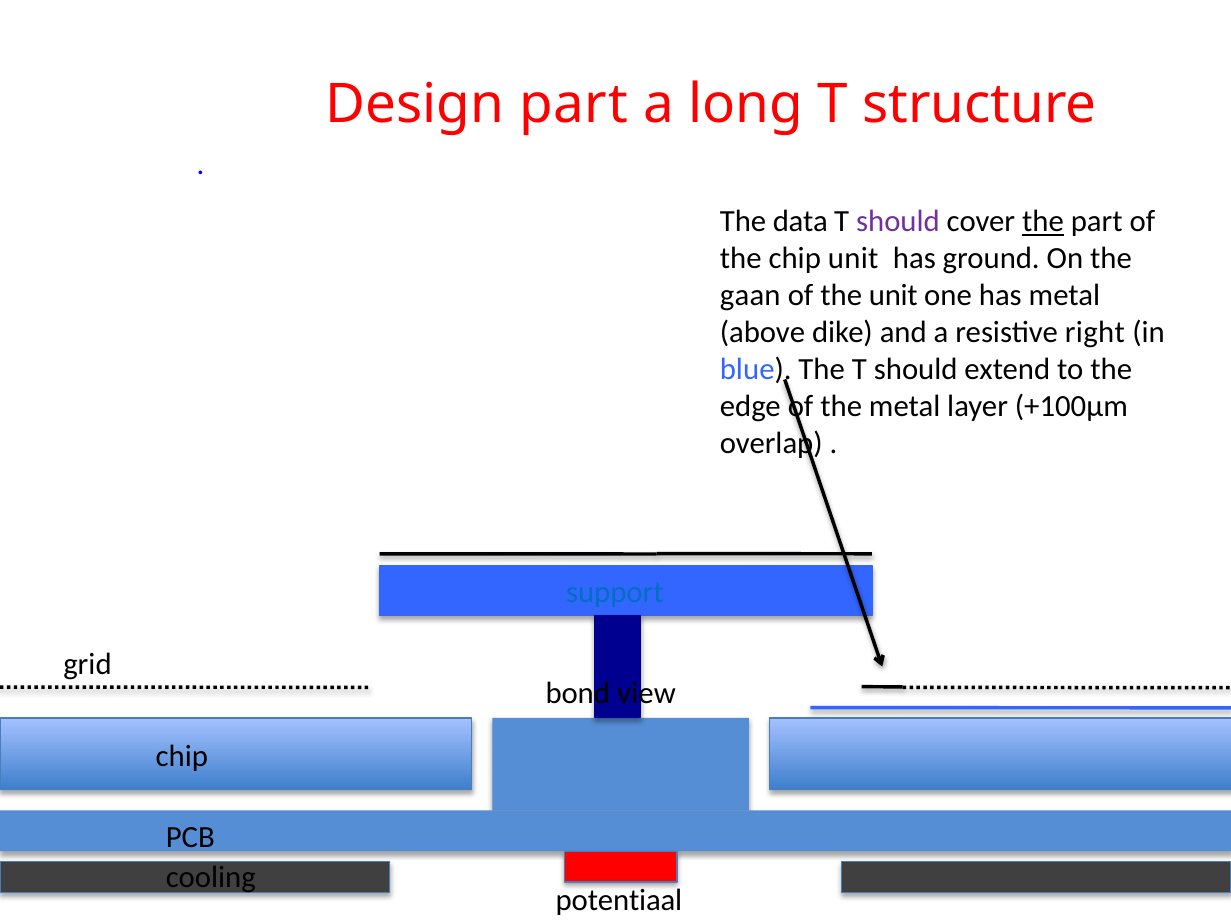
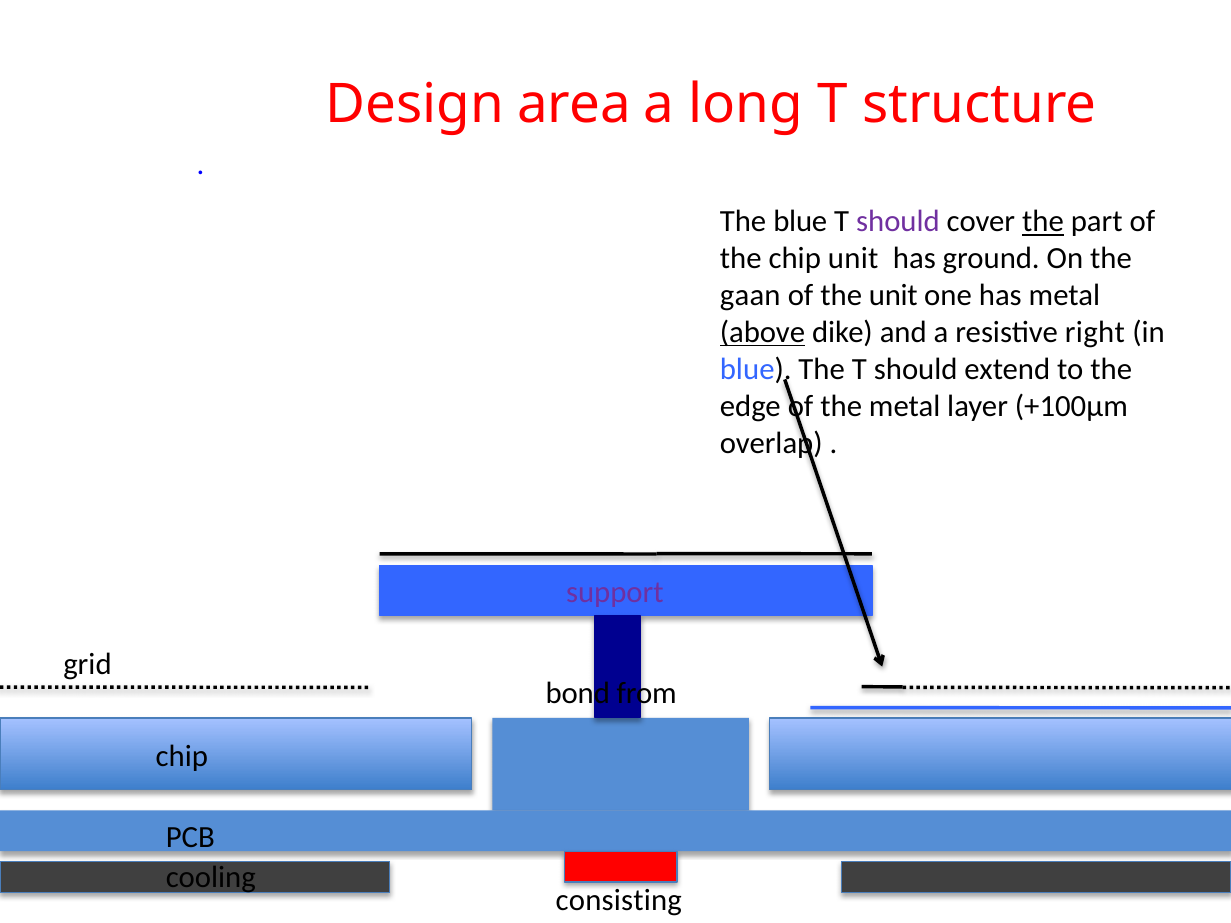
Design part: part -> area (574, 104)
The data: data -> blue (800, 222)
above underline: none -> present (763, 332)
support colour: blue -> purple (615, 592)
view: view -> from (647, 693)
potentiaal: potentiaal -> consisting (619, 900)
